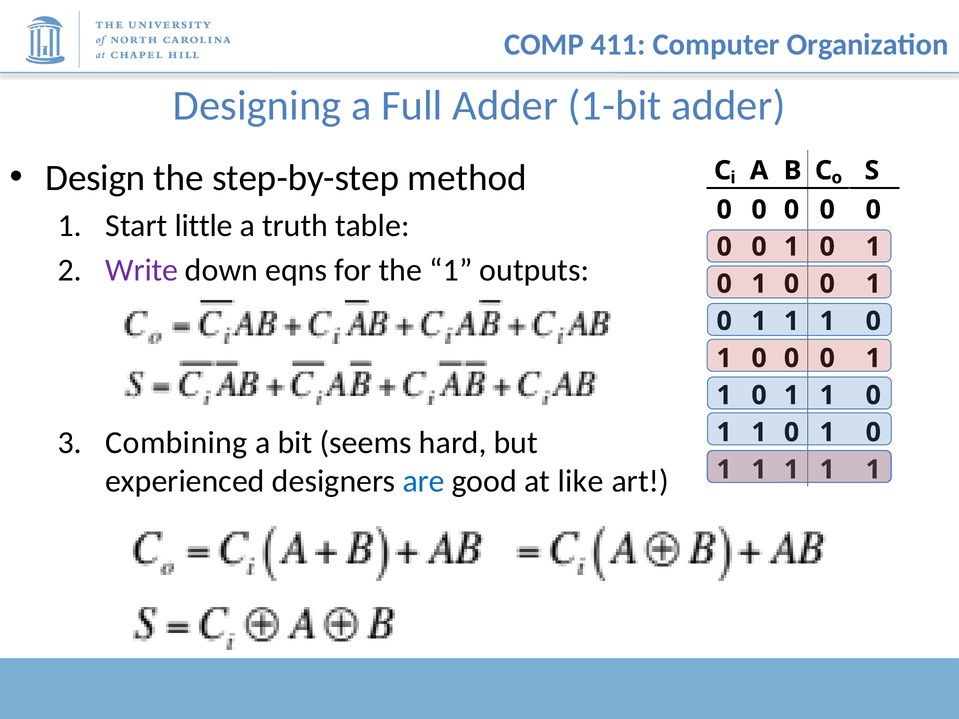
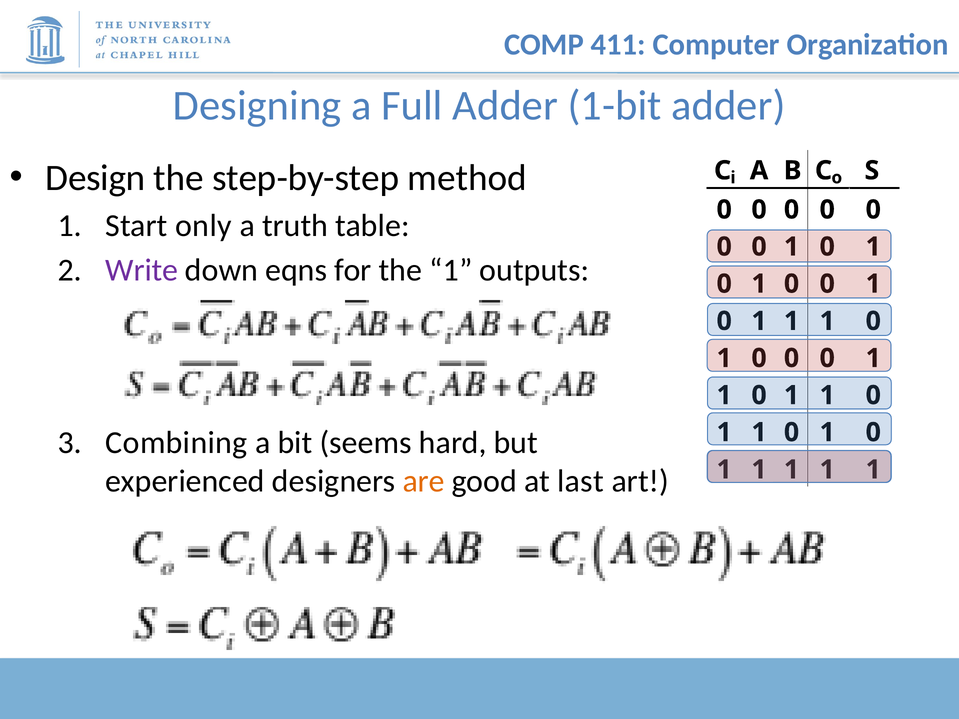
little: little -> only (203, 226)
are colour: blue -> orange (424, 481)
like: like -> last (581, 481)
